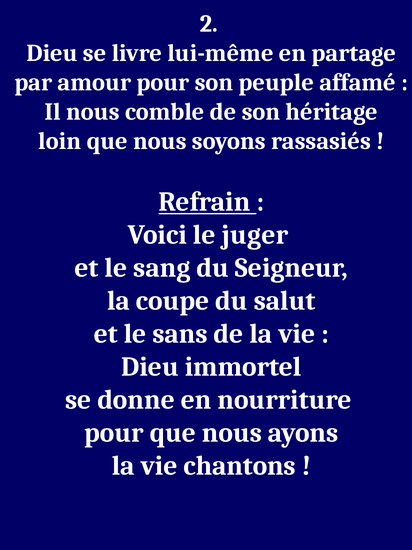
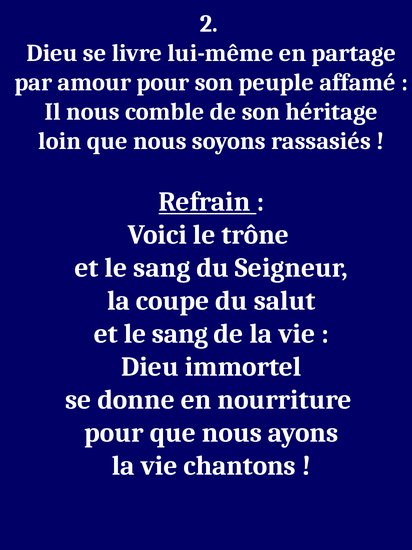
juger: juger -> trône (255, 235)
sans: sans -> sang (180, 333)
